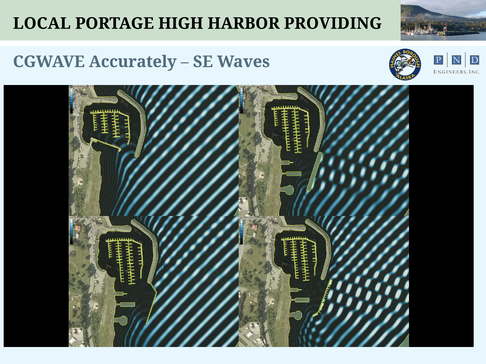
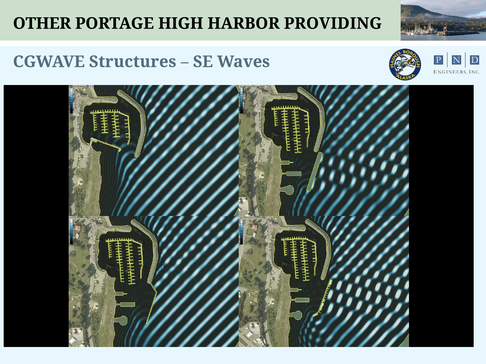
LOCAL: LOCAL -> OTHER (42, 24)
Accurately: Accurately -> Structures (133, 62)
